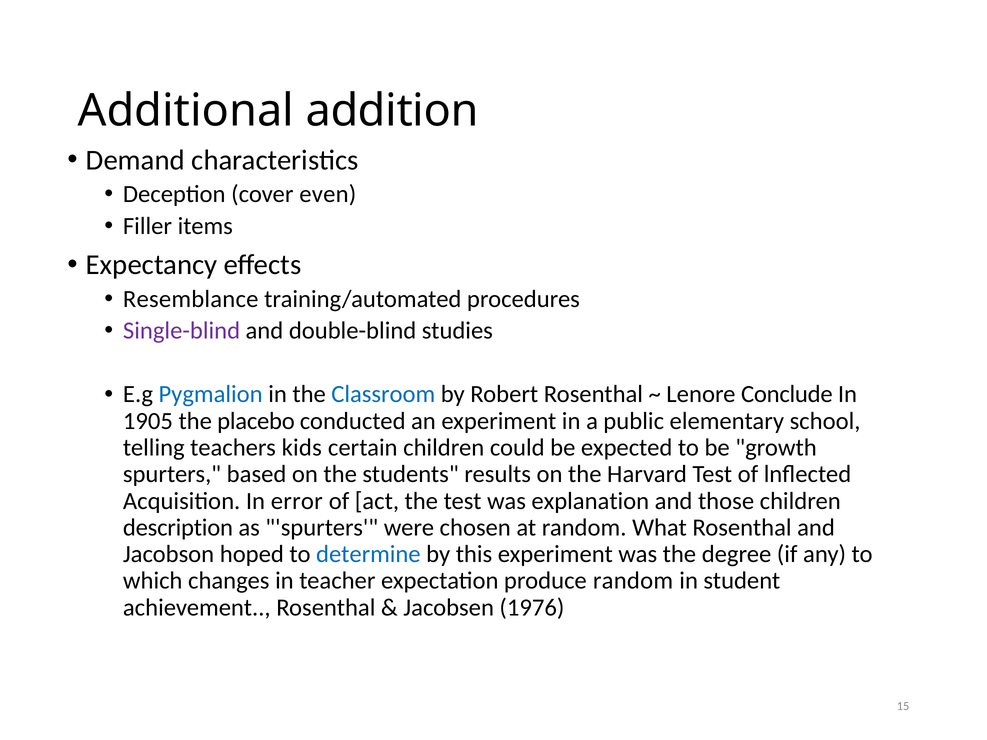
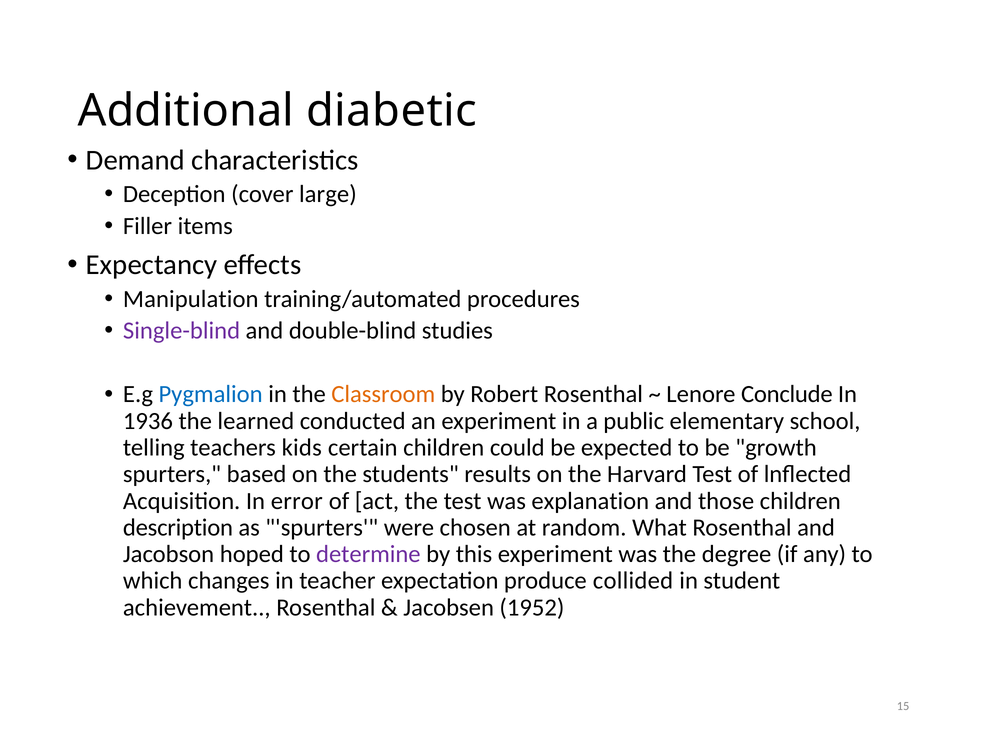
addition: addition -> diabetic (392, 111)
even: even -> large (328, 194)
Resemblance: Resemblance -> Manipulation (191, 299)
Classroom colour: blue -> orange (383, 394)
1905: 1905 -> 1936 (148, 421)
placebo: placebo -> learned (256, 421)
determine colour: blue -> purple (368, 554)
produce random: random -> collided (633, 581)
1976: 1976 -> 1952 (532, 608)
